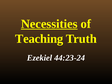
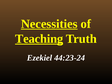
Teaching underline: none -> present (39, 39)
